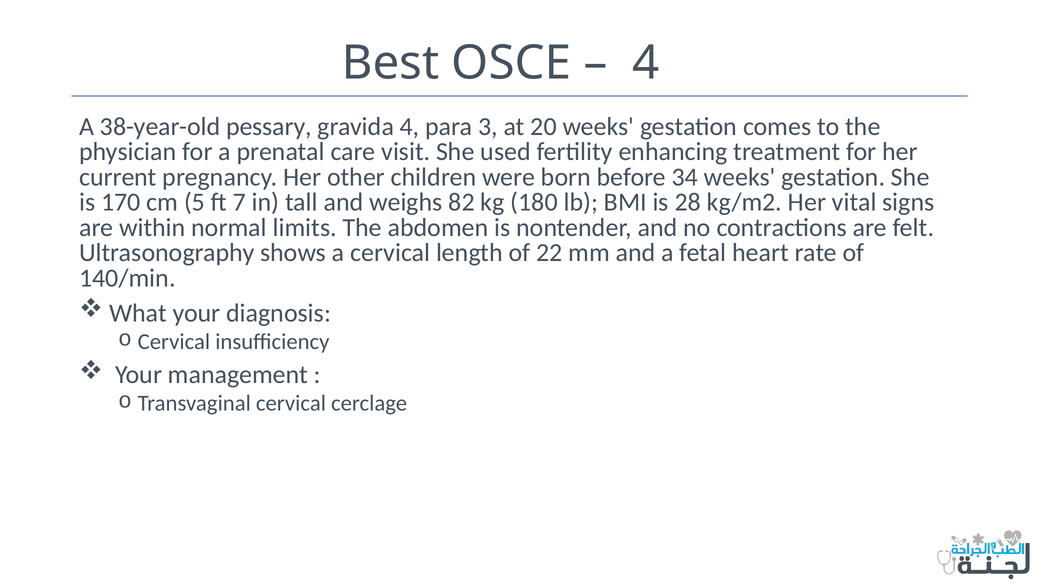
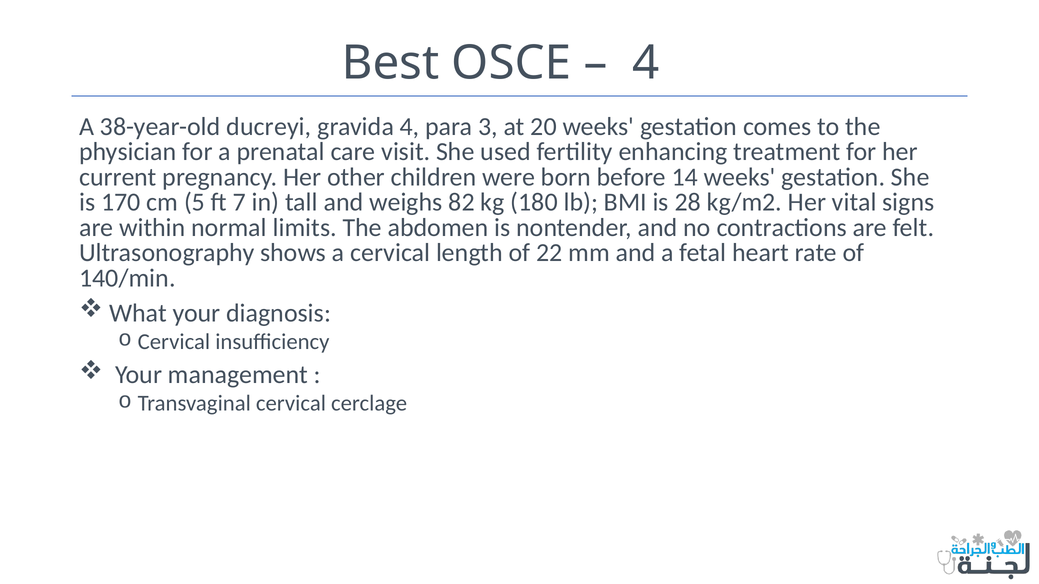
pessary: pessary -> ducreyi (269, 127)
34: 34 -> 14 (685, 177)
